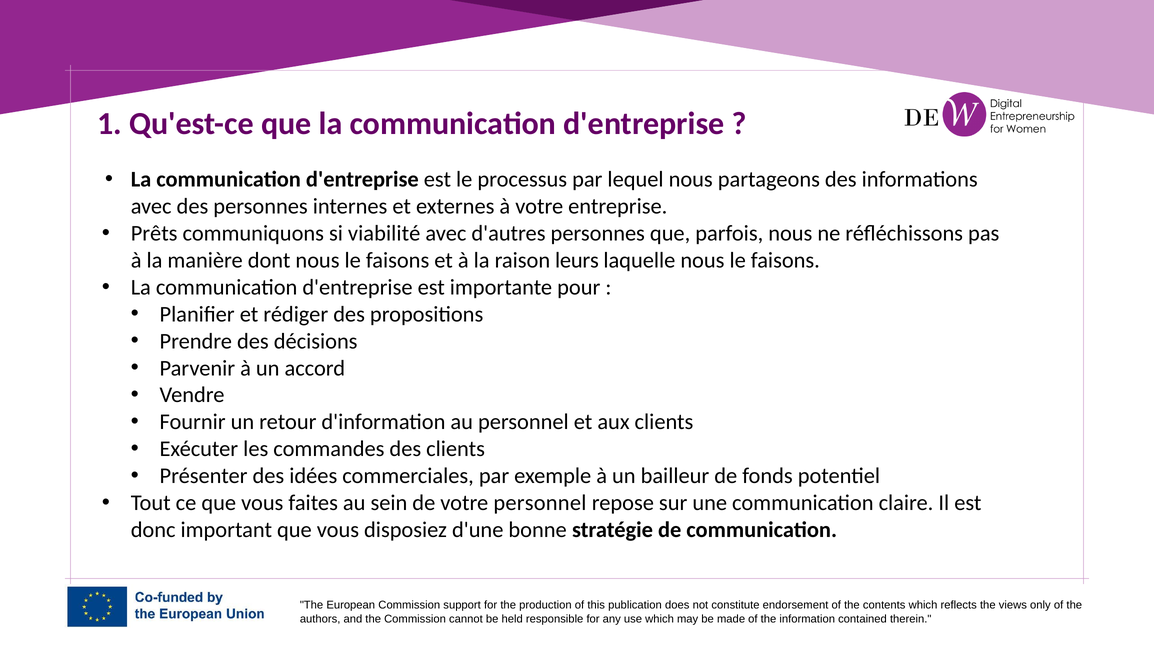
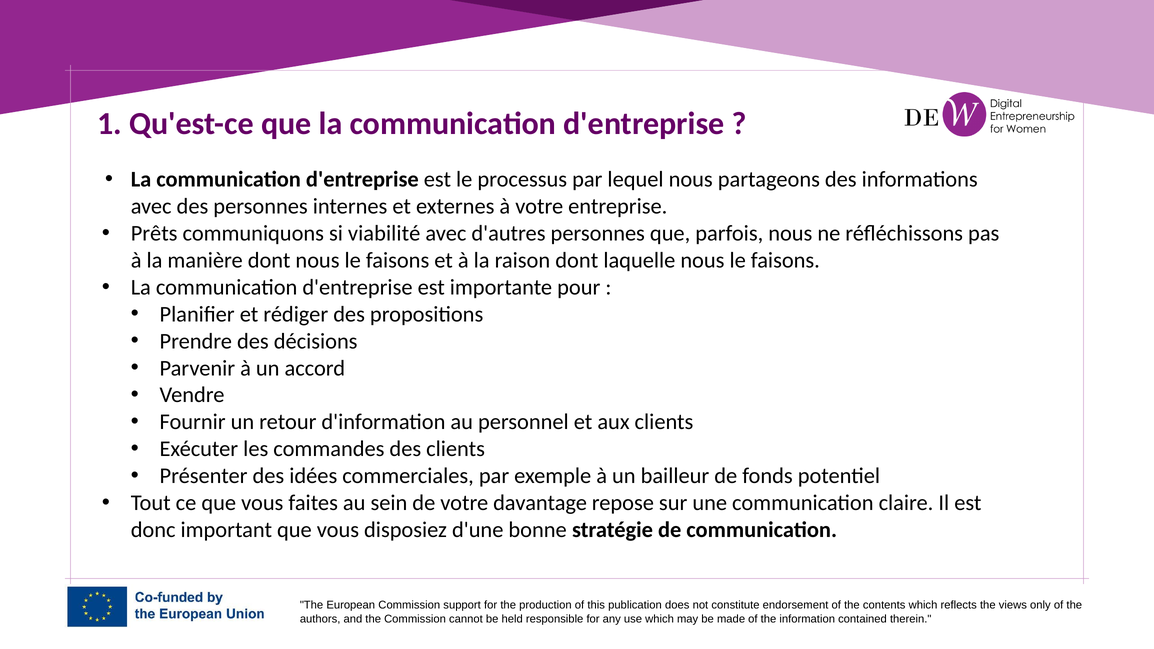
raison leurs: leurs -> dont (577, 260)
votre personnel: personnel -> davantage (540, 503)
